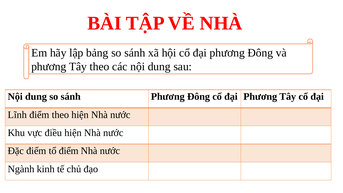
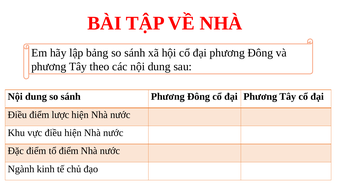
Lĩnh: Lĩnh -> Điều (17, 115)
điểm theo: theo -> lược (60, 115)
